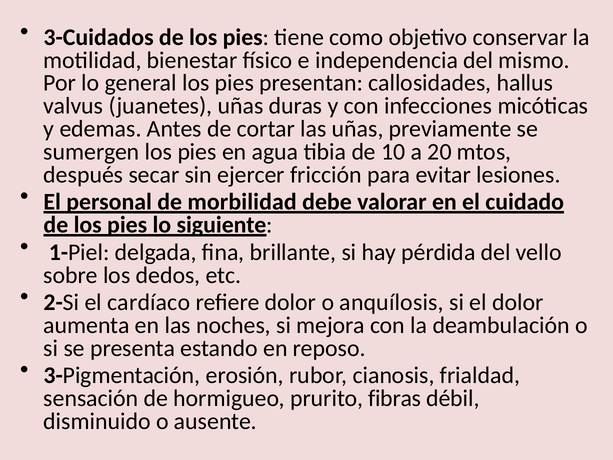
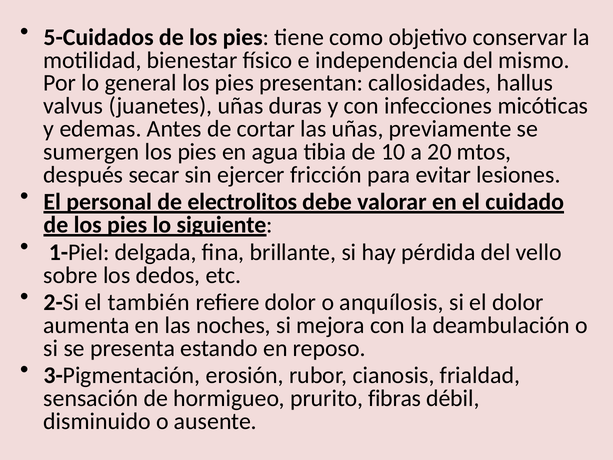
3-Cuidados: 3-Cuidados -> 5-Cuidados (99, 37)
morbilidad: morbilidad -> electrolitos (242, 202)
cardíaco: cardíaco -> también (149, 302)
